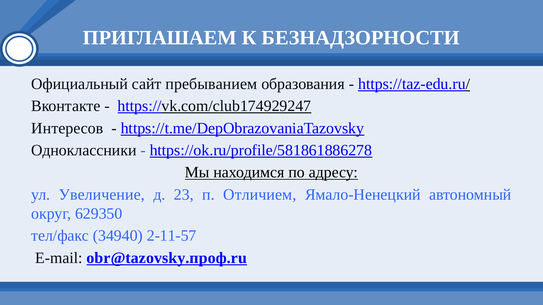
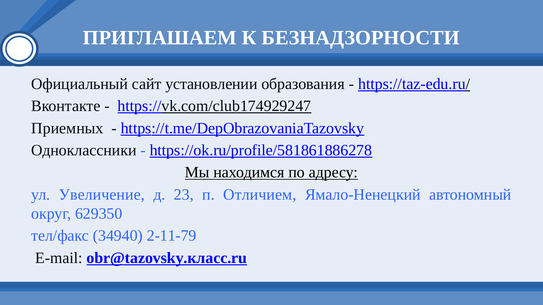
пребыванием: пребыванием -> установлении (211, 84)
Интересов: Интересов -> Приемных (67, 128)
2-11-57: 2-11-57 -> 2-11-79 (172, 236)
obr@tazovsky.проф.ru: obr@tazovsky.проф.ru -> obr@tazovsky.класс.ru (167, 258)
